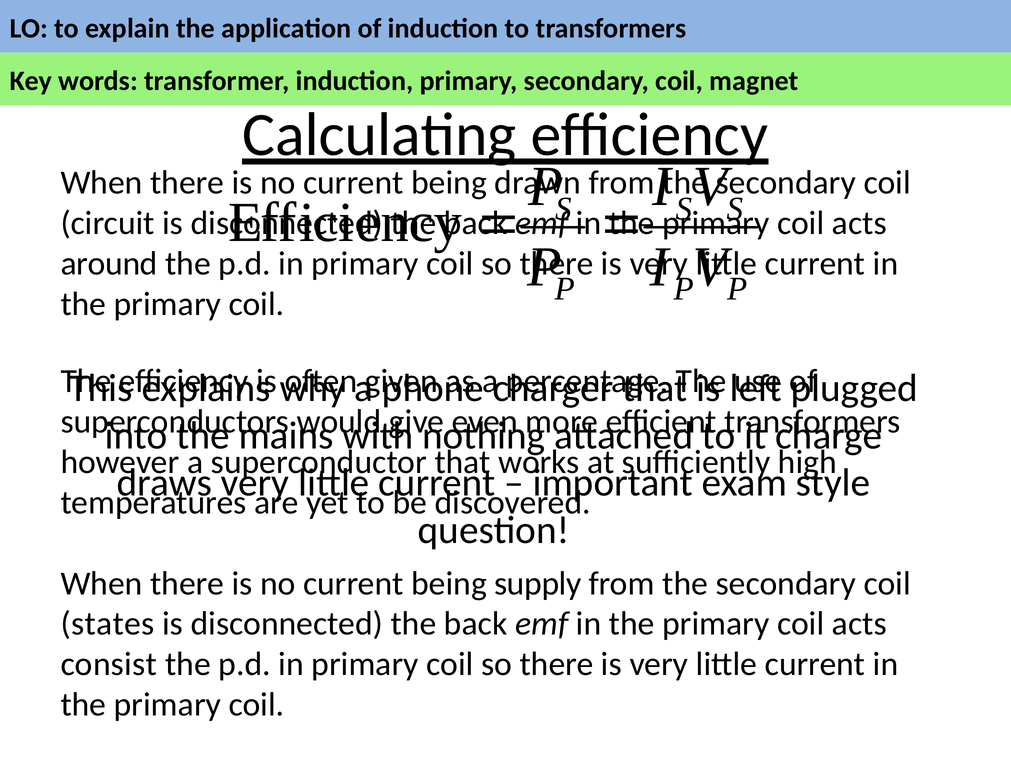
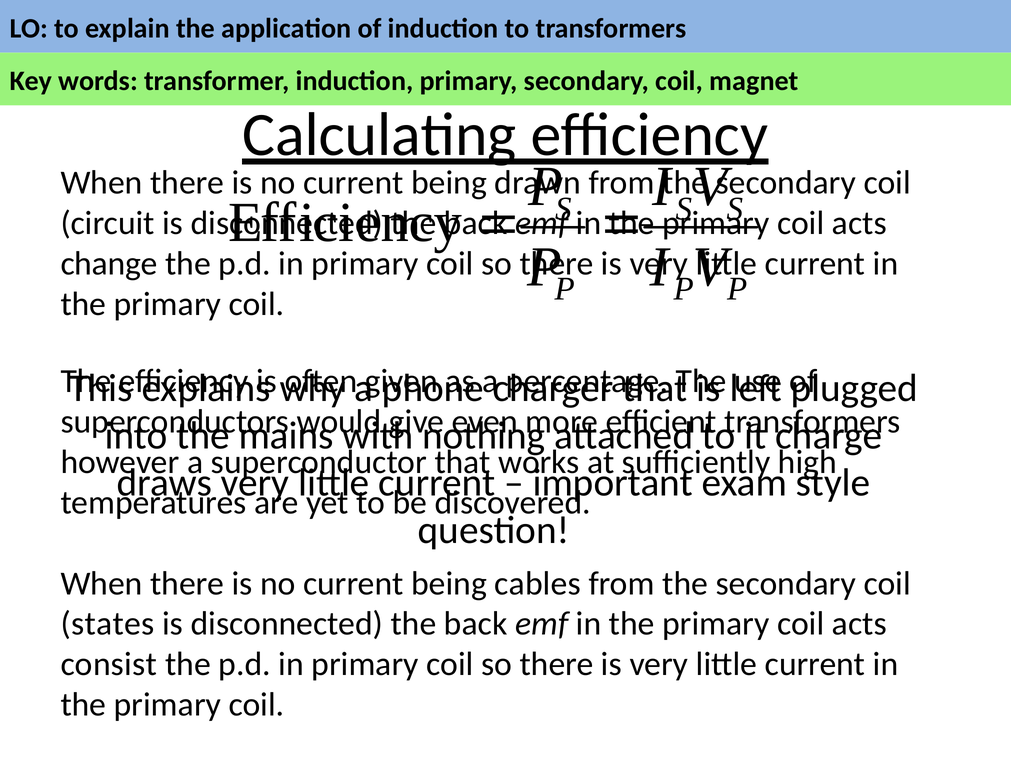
around: around -> change (109, 264)
supply: supply -> cables (538, 584)
